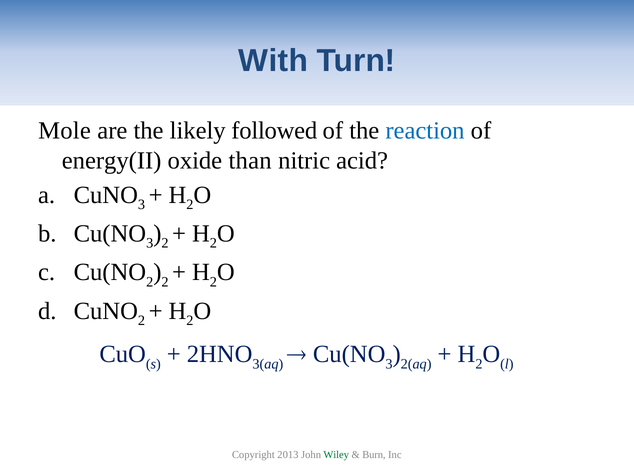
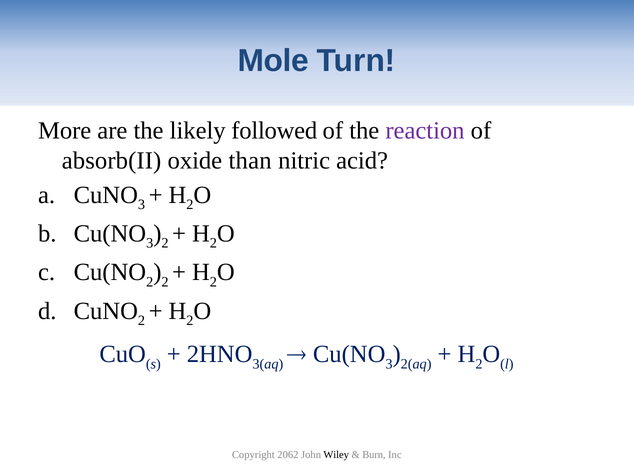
With: With -> Mole (273, 61)
Mole: Mole -> More (65, 131)
reaction colour: blue -> purple (425, 131)
energy(II: energy(II -> absorb(II (112, 160)
2013: 2013 -> 2062 (288, 454)
Wiley colour: green -> black (336, 454)
